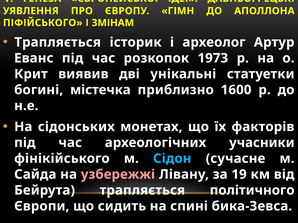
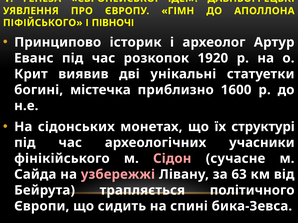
ЗМІНАМ: ЗМІНАМ -> ПІВНОЧІ (113, 23)
Трапляється: Трапляється -> Принципово (58, 42)
1973: 1973 -> 1920 (213, 58)
факторів: факторів -> структурі (263, 127)
Сідон colour: light blue -> pink (172, 159)
19: 19 -> 63 (239, 175)
